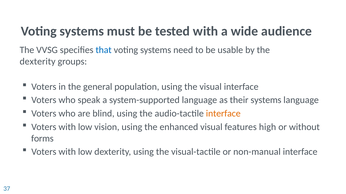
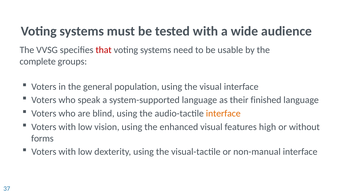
that colour: blue -> red (104, 50)
dexterity: dexterity -> complete (38, 62)
their systems: systems -> finished (266, 100)
